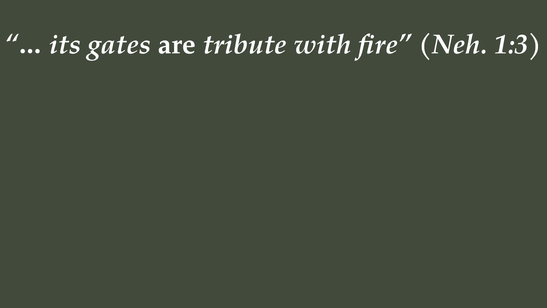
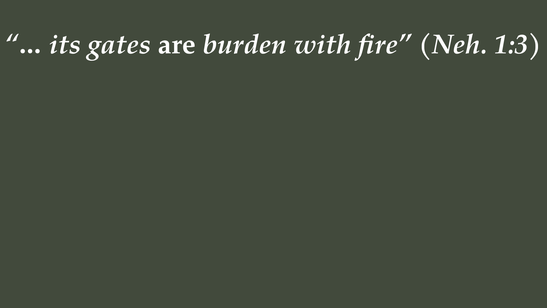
tribute: tribute -> burden (245, 44)
